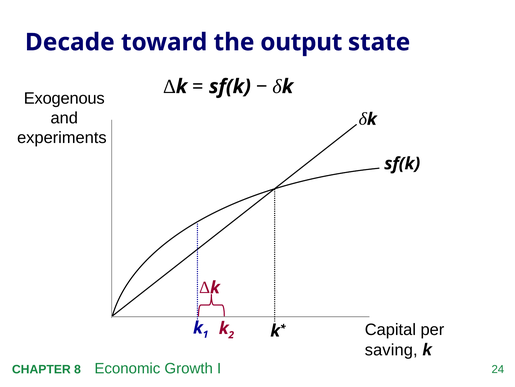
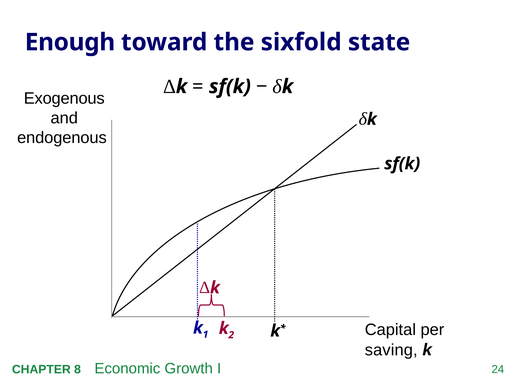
Decade: Decade -> Enough (70, 42)
output: output -> sixfold (301, 42)
experiments: experiments -> endogenous (62, 137)
